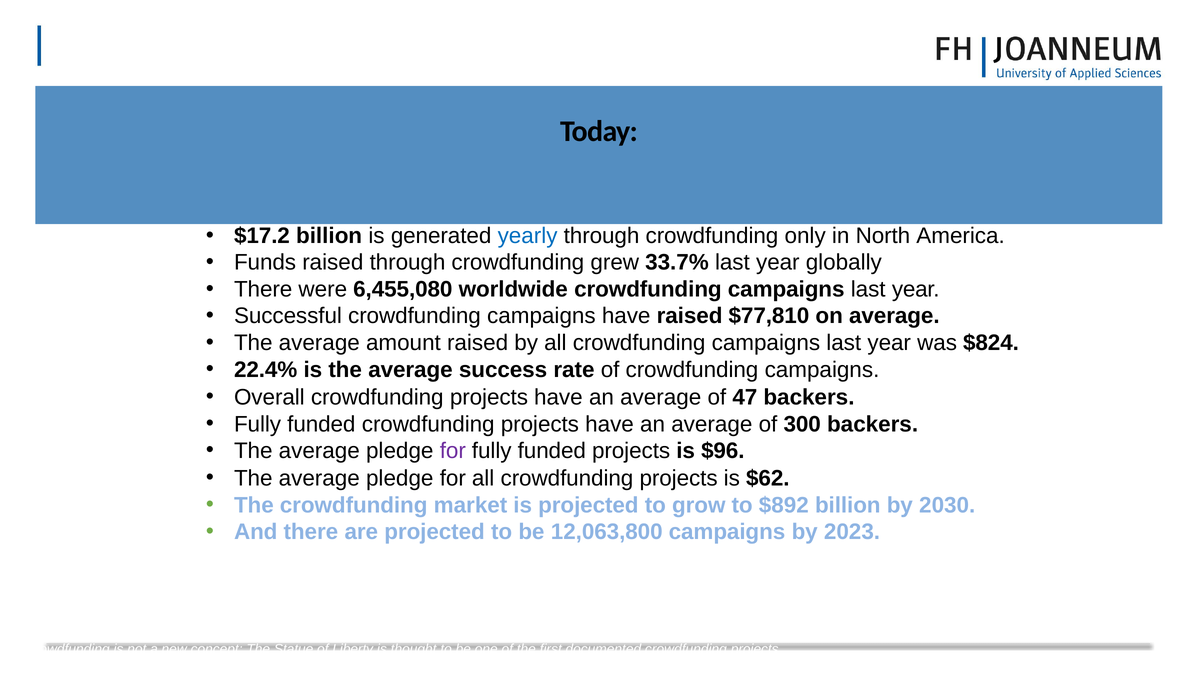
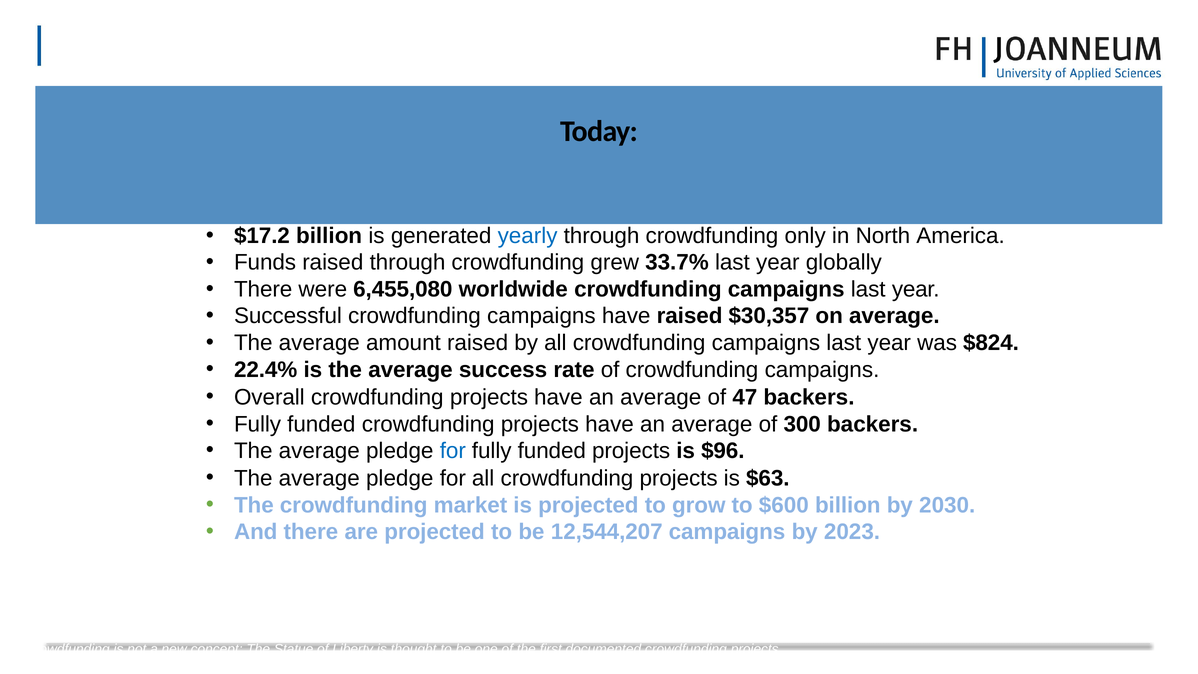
$77,810: $77,810 -> $30,357 (769, 316)
for colour: purple -> blue (453, 451)
$62: $62 -> $63 (768, 478)
$892: $892 -> $600 (784, 505)
12,063,800: 12,063,800 -> 12,544,207 (607, 532)
